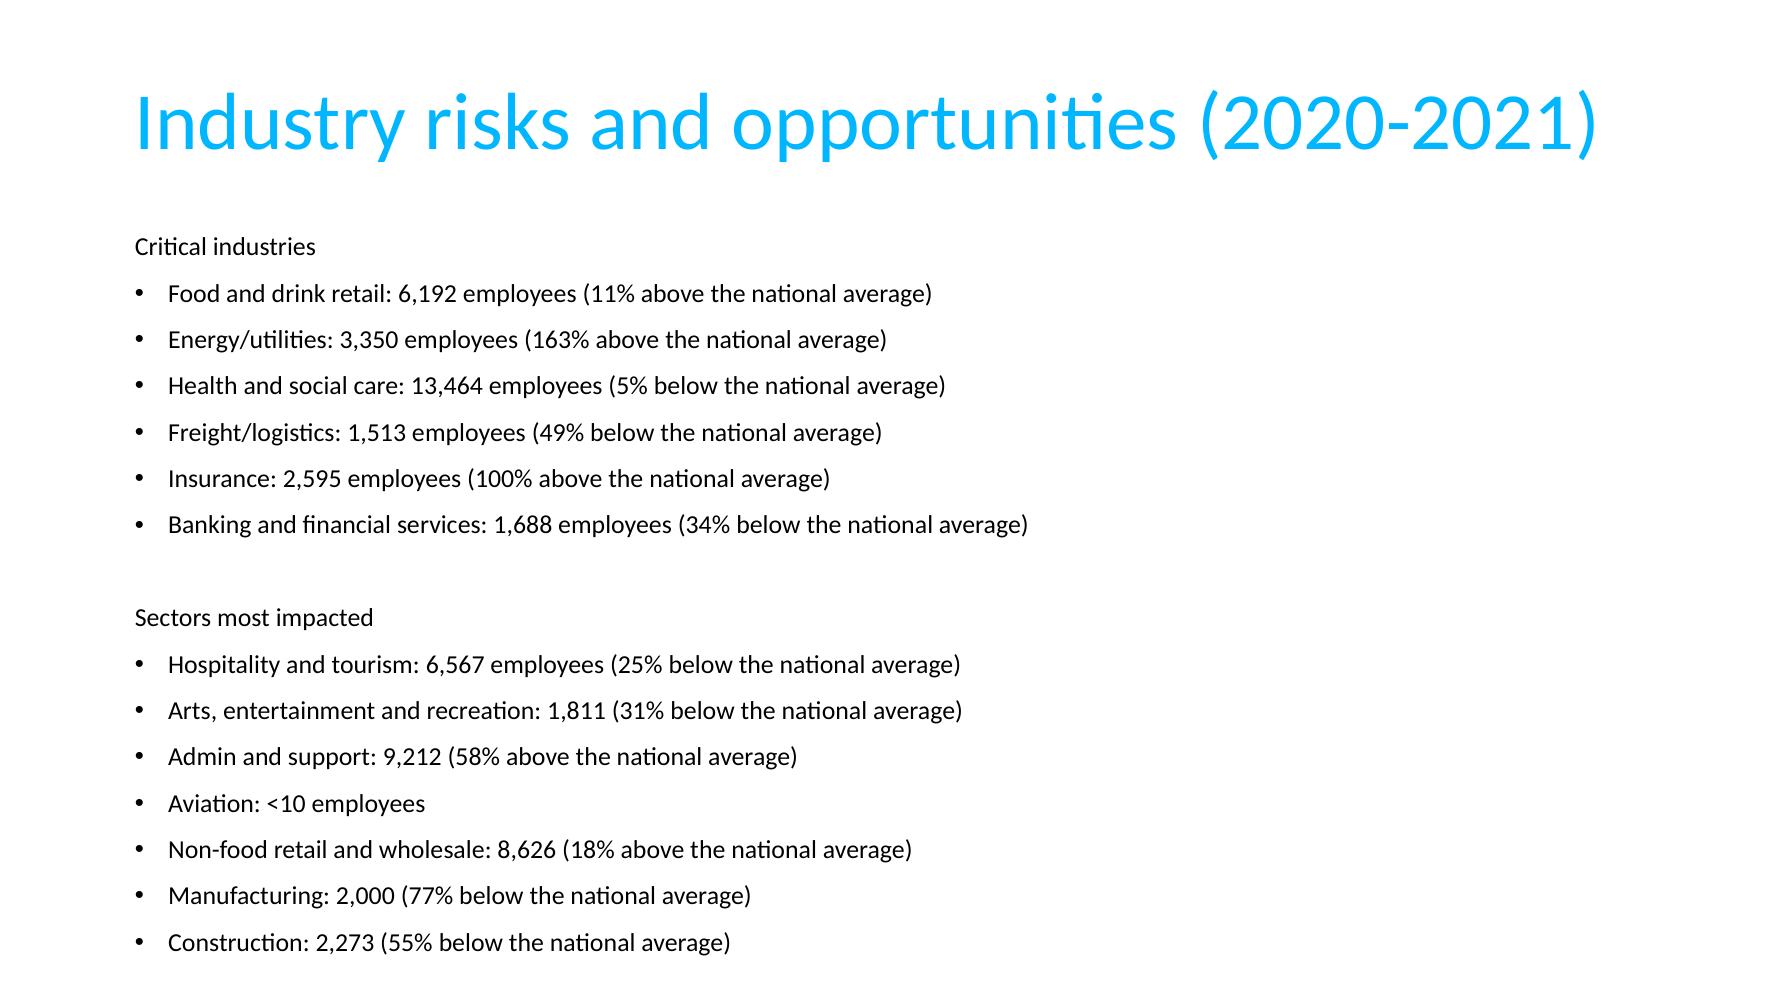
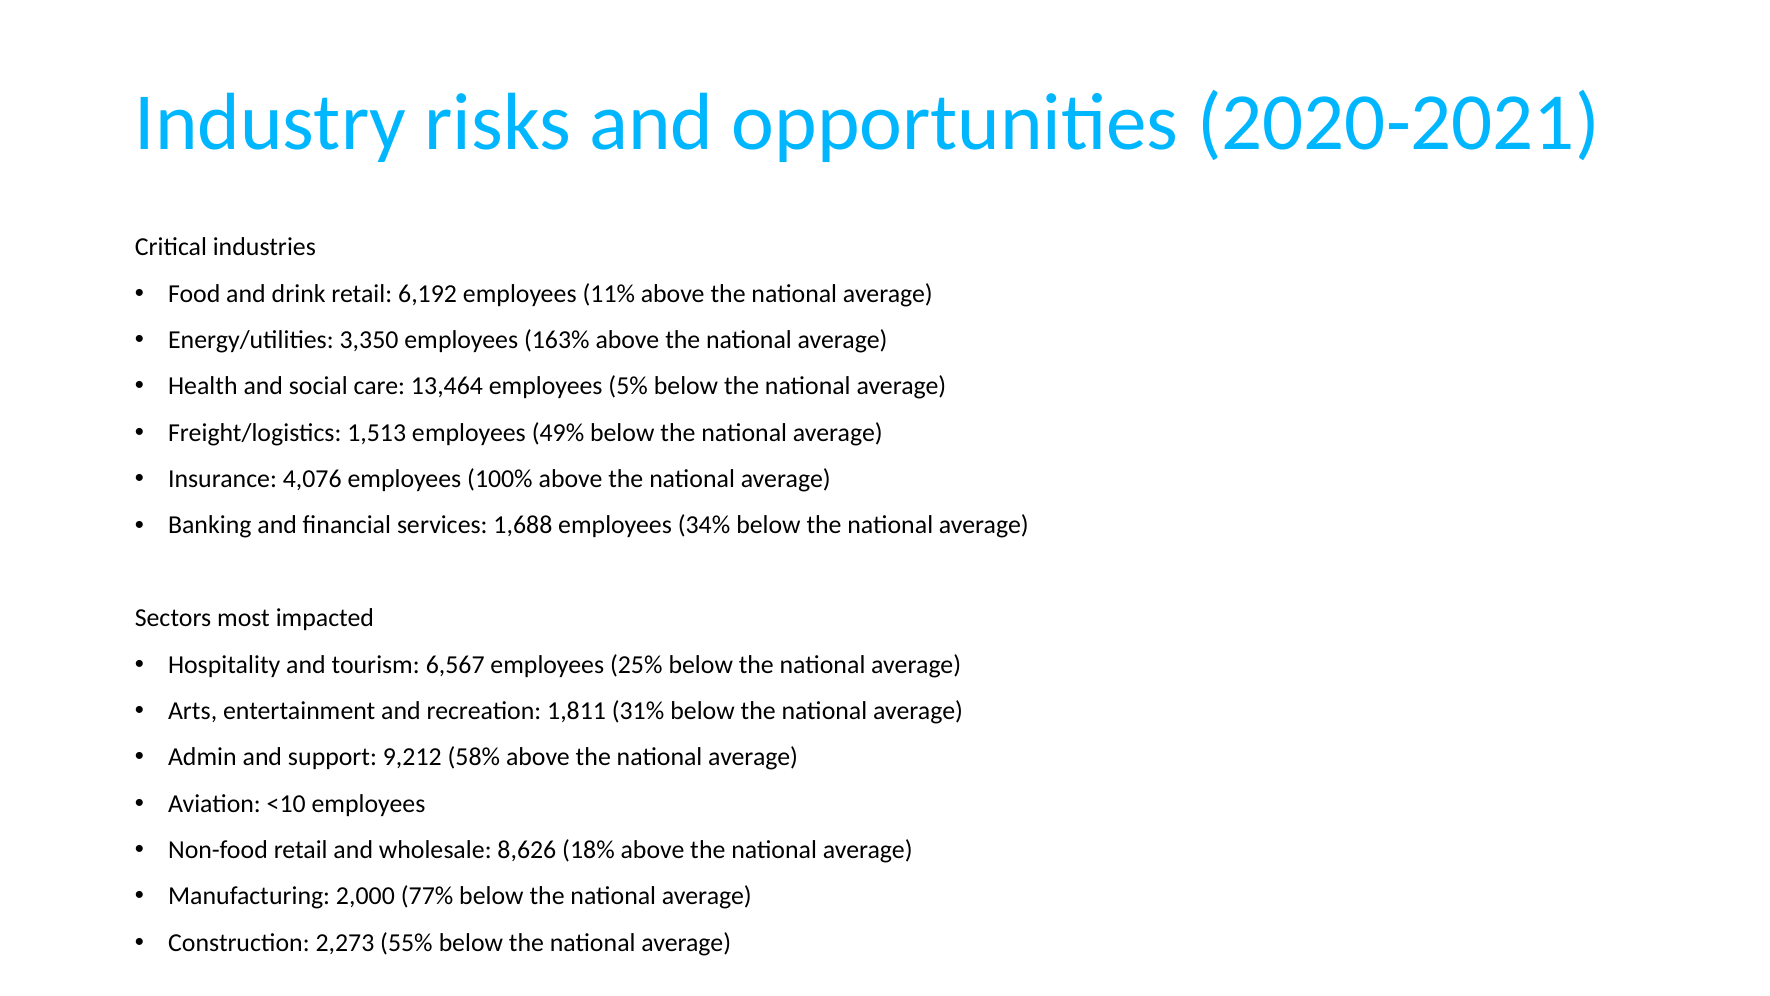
2,595: 2,595 -> 4,076 (312, 479)
